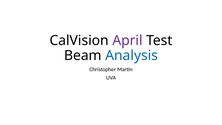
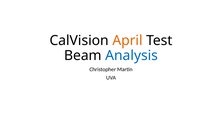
April colour: purple -> orange (127, 41)
